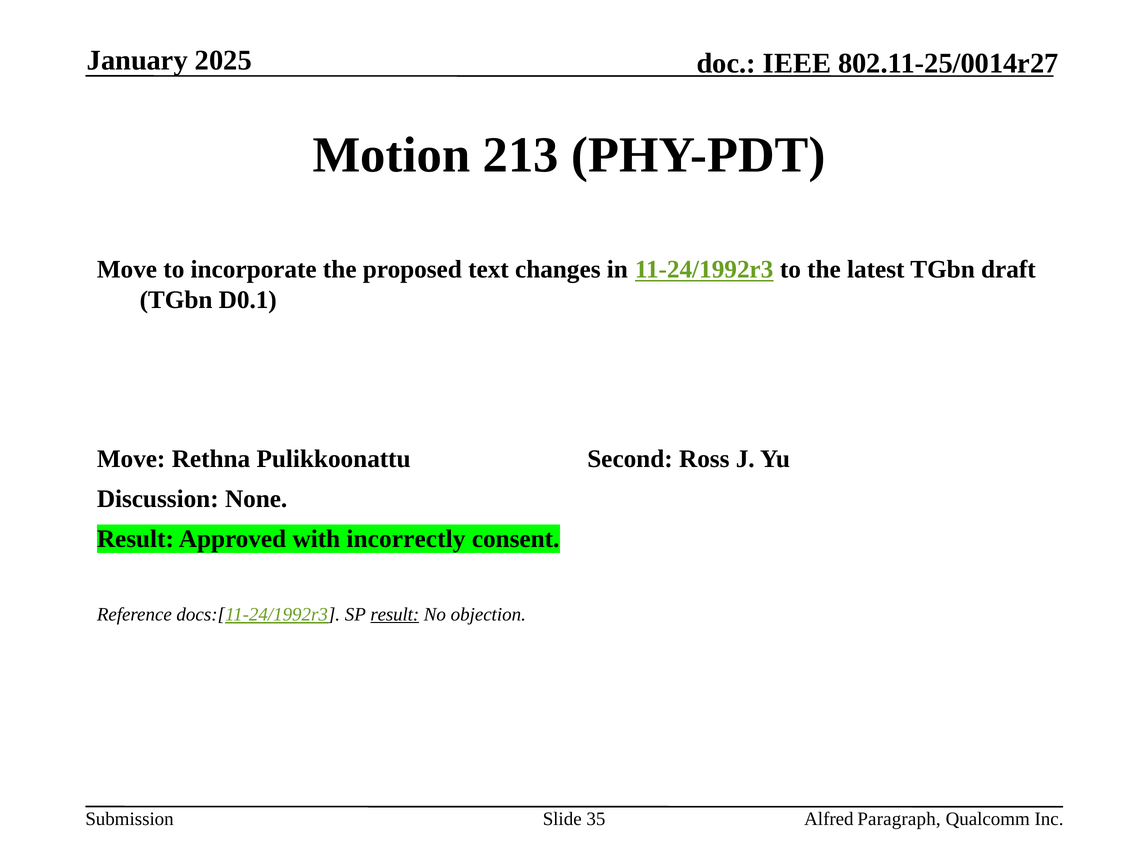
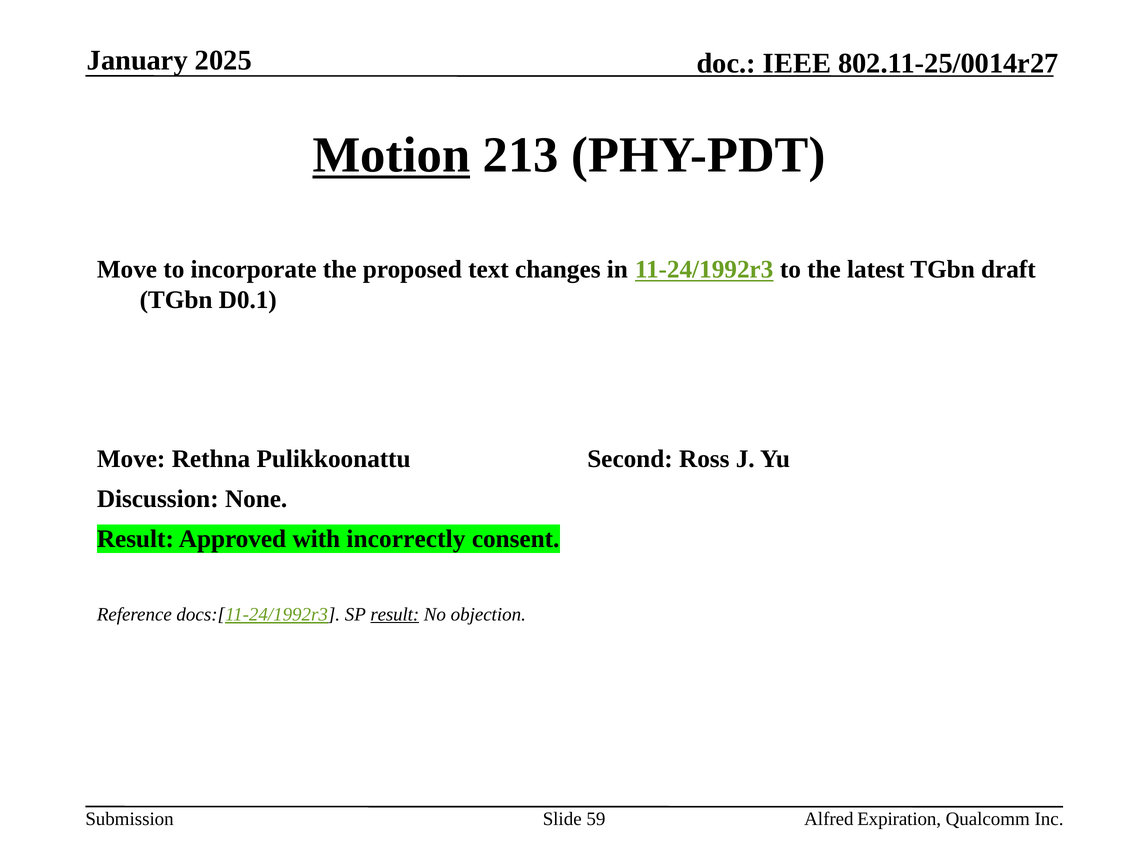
Motion underline: none -> present (391, 155)
35: 35 -> 59 (596, 819)
Paragraph: Paragraph -> Expiration (899, 819)
